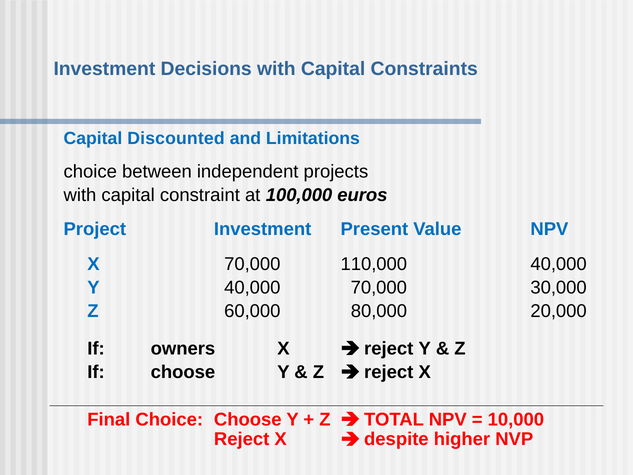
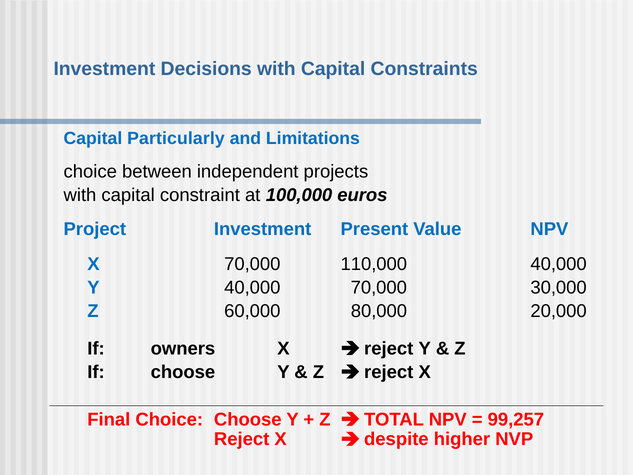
Discounted: Discounted -> Particularly (176, 138)
10,000: 10,000 -> 99,257 (516, 419)
